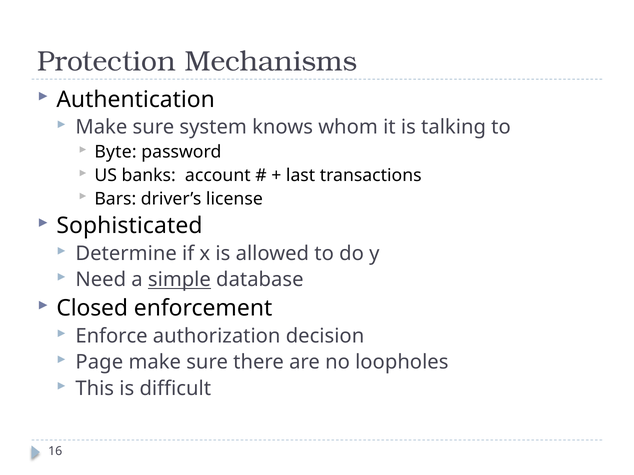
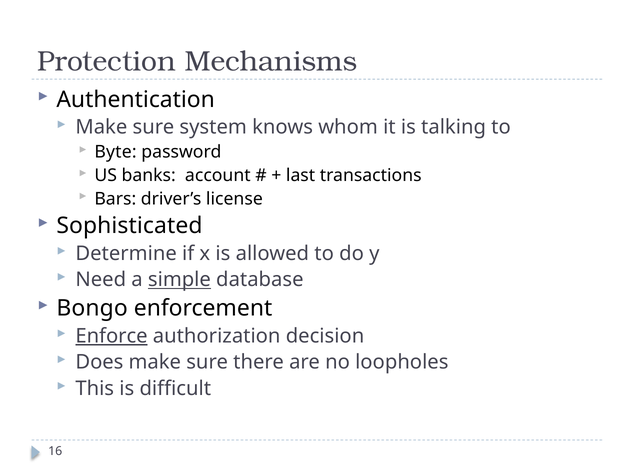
Closed: Closed -> Bongo (92, 309)
Enforce underline: none -> present (112, 336)
Page: Page -> Does (99, 363)
